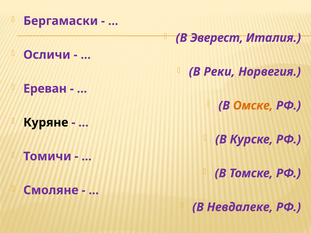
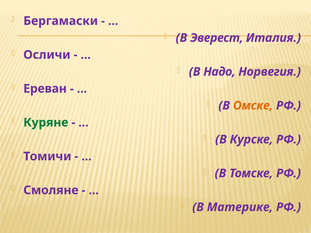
Реки: Реки -> Надо (219, 72)
Куряне colour: black -> green (46, 123)
Невдалеке: Невдалеке -> Материке (240, 207)
